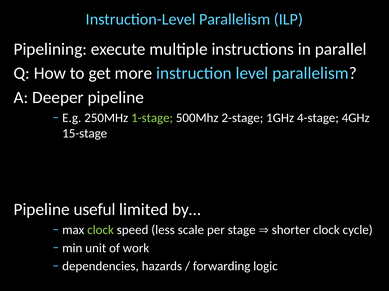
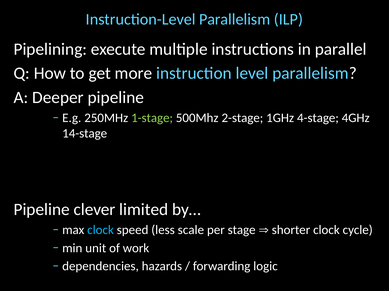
15-stage: 15-stage -> 14-stage (85, 134)
useful: useful -> clever (95, 210)
clock colour: light green -> light blue (101, 230)
